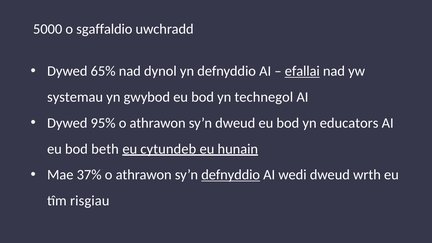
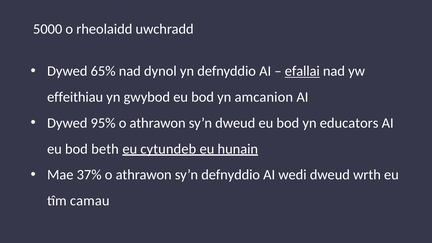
sgaffaldio: sgaffaldio -> rheolaidd (104, 29)
systemau: systemau -> effeithiau (75, 97)
technegol: technegol -> amcanion (264, 97)
defnyddio underline: present -> none (231, 175)
risgiau: risgiau -> camau (90, 201)
